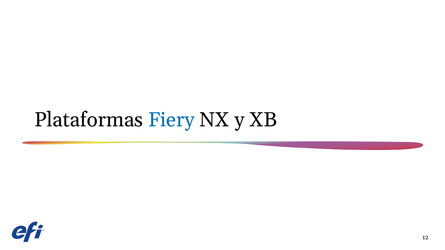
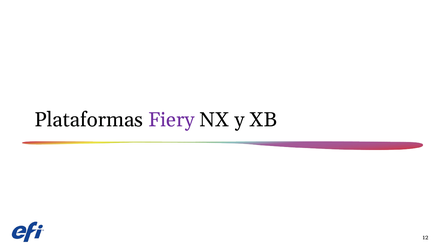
Fiery colour: blue -> purple (171, 120)
